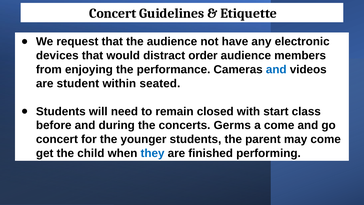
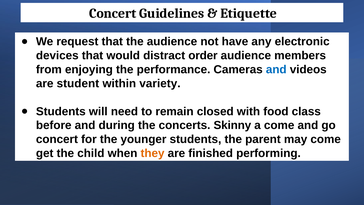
seated: seated -> variety (160, 83)
start: start -> food (276, 111)
Germs: Germs -> Skinny (232, 125)
they colour: blue -> orange (153, 153)
